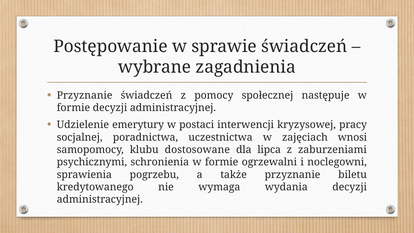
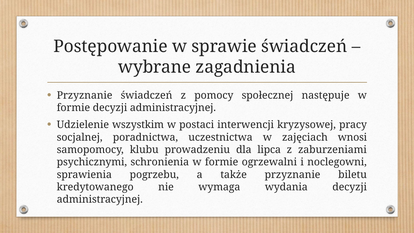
emerytury: emerytury -> wszystkim (138, 125)
dostosowane: dostosowane -> prowadzeniu (197, 150)
